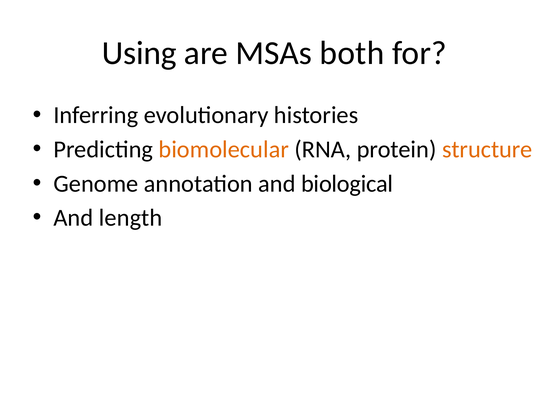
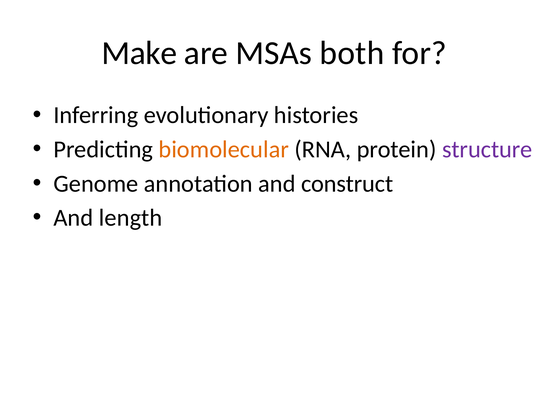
Using: Using -> Make (139, 53)
structure colour: orange -> purple (487, 149)
biological: biological -> construct (347, 184)
